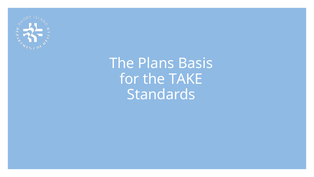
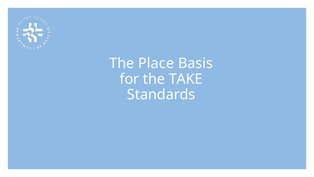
Plans: Plans -> Place (156, 63)
